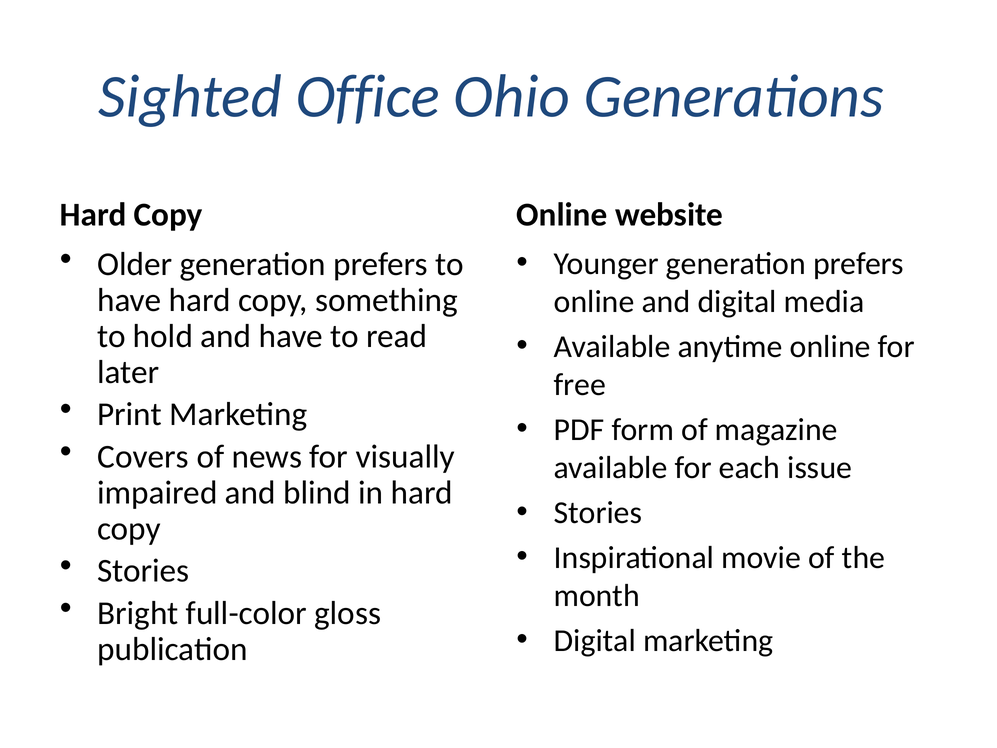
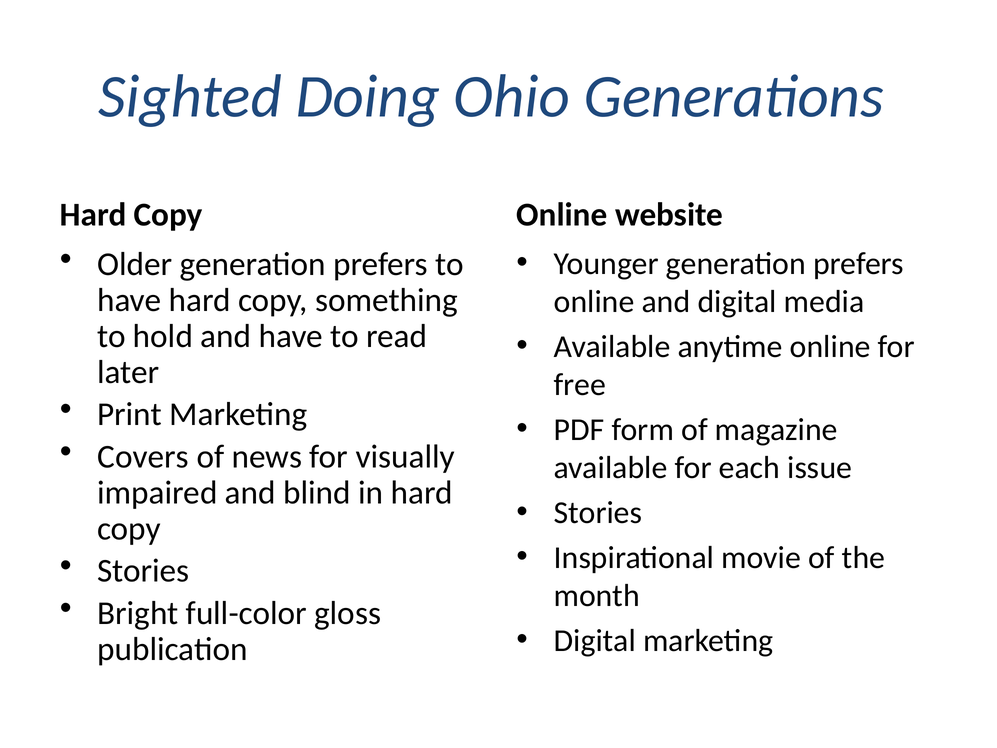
Office: Office -> Doing (368, 97)
